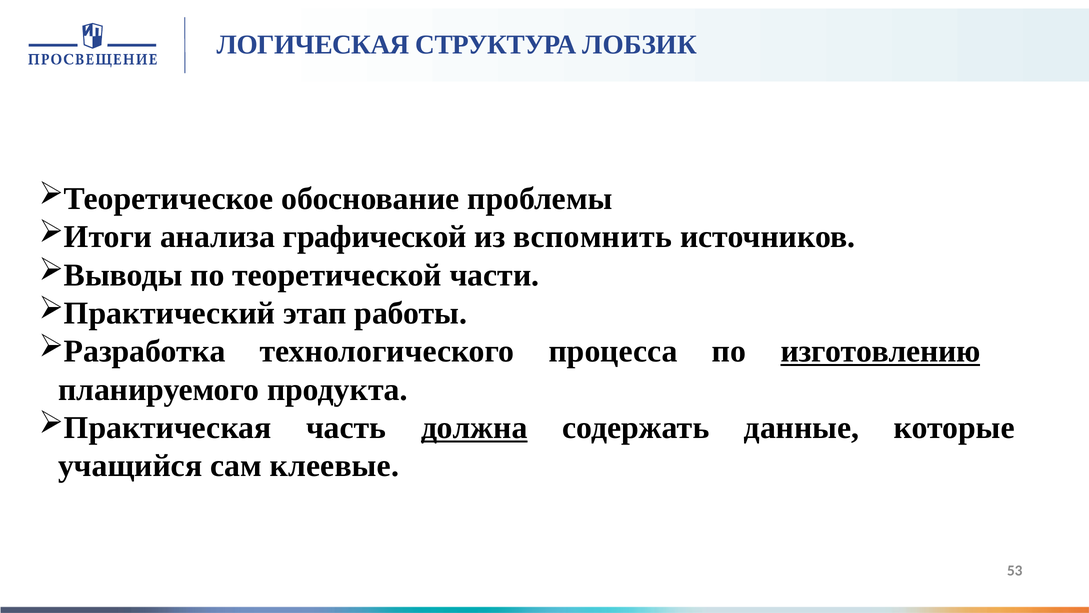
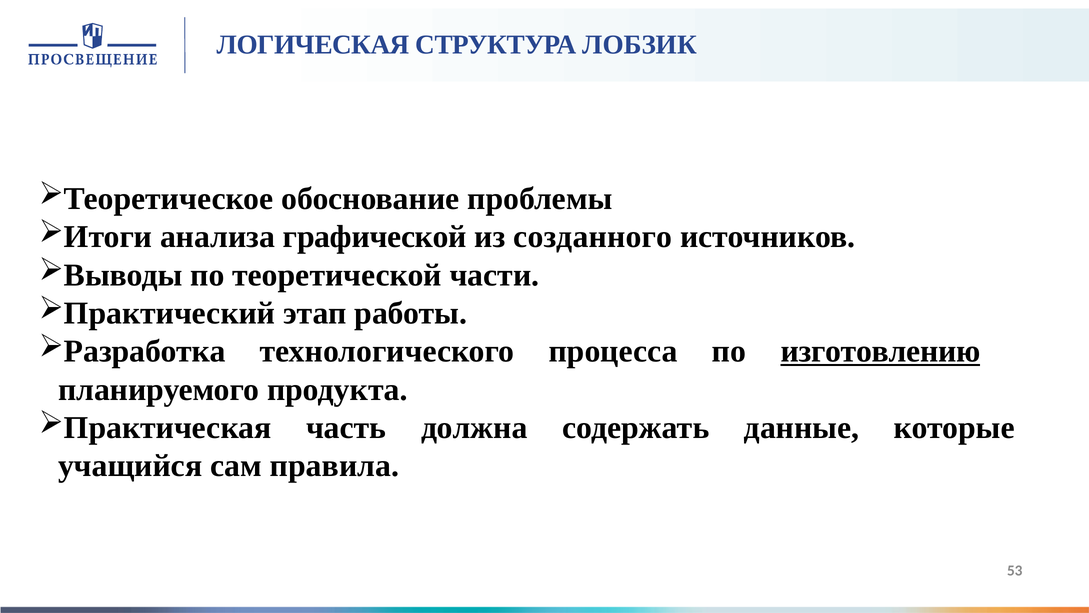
вспомнить: вспомнить -> созданного (593, 237)
должна underline: present -> none (474, 427)
клеевые: клеевые -> правила (334, 466)
